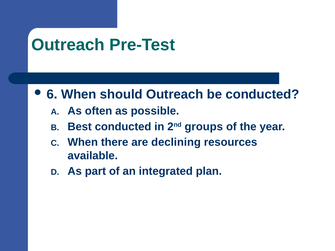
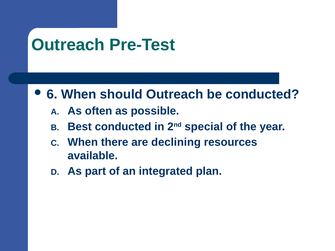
groups: groups -> special (204, 127)
